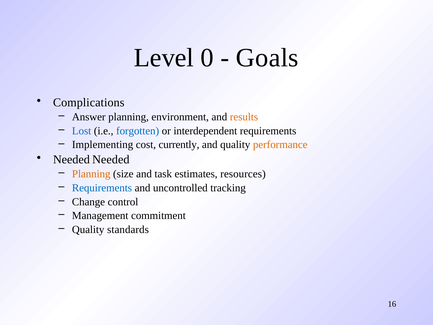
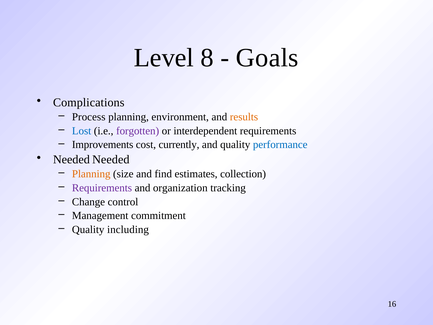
0: 0 -> 8 (207, 58)
Answer: Answer -> Process (89, 117)
forgotten colour: blue -> purple (138, 131)
Implementing: Implementing -> Improvements (103, 145)
performance colour: orange -> blue (280, 145)
task: task -> find (163, 174)
resources: resources -> collection (243, 174)
Requirements colour: blue -> purple (102, 188)
uncontrolled: uncontrolled -> organization (180, 188)
standards: standards -> including (128, 229)
